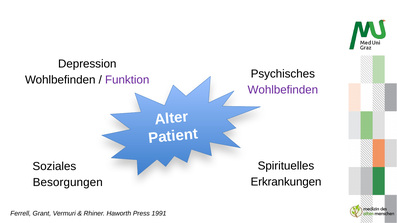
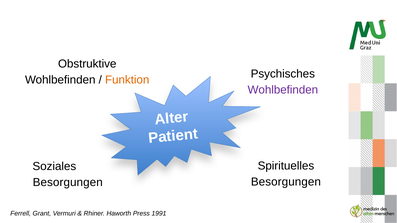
Depression: Depression -> Obstruktive (87, 64)
Funktion colour: purple -> orange (127, 80)
Erkrankungen: Erkrankungen -> Besorgungen (286, 182)
